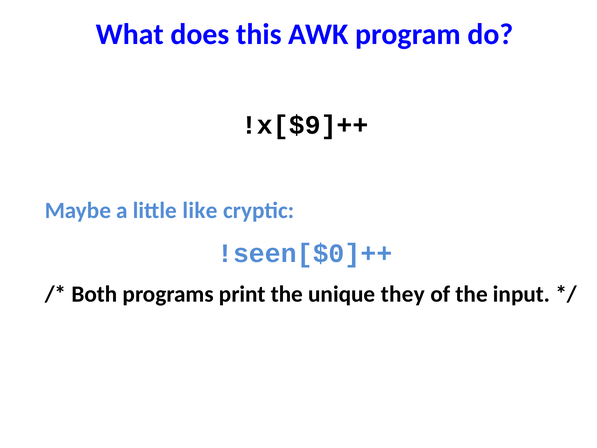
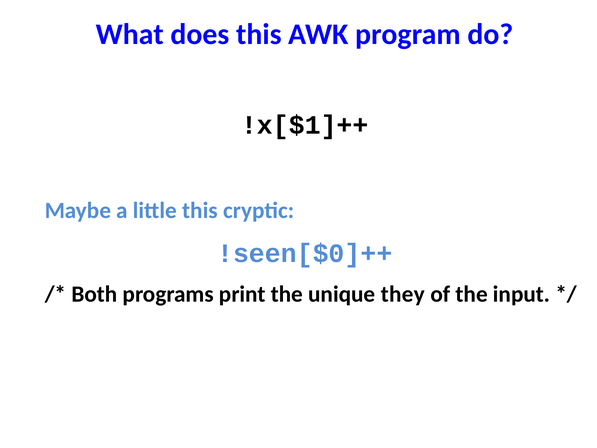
!x[$9]++: !x[$9]++ -> !x[$1]++ (305, 125)
little like: like -> this (200, 210)
